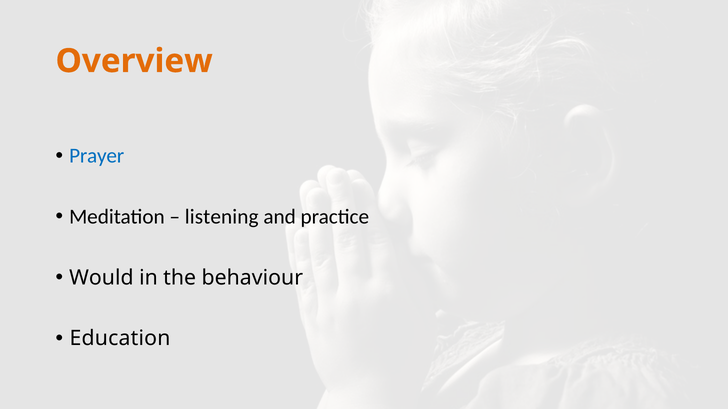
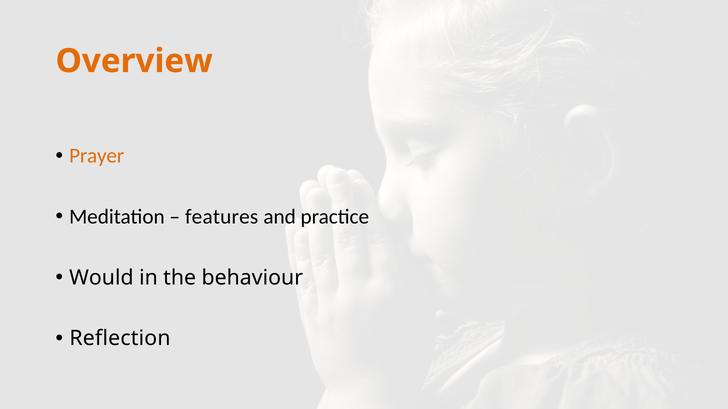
Prayer colour: blue -> orange (97, 156)
listening: listening -> features (222, 217)
Education: Education -> Reflection (120, 339)
